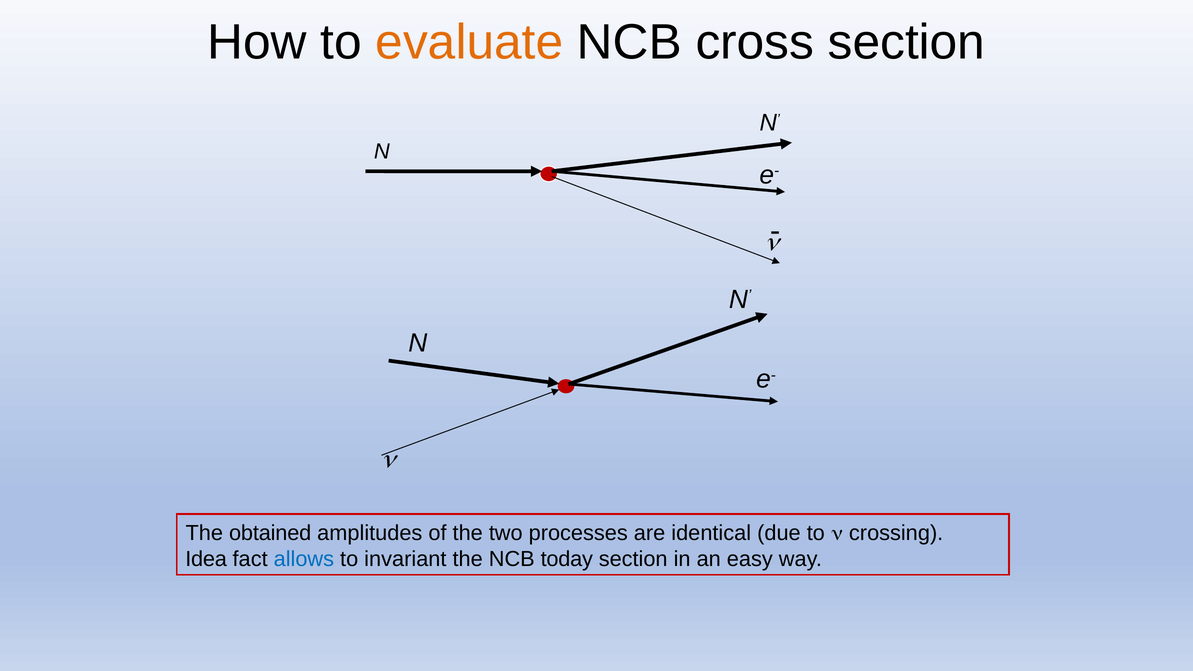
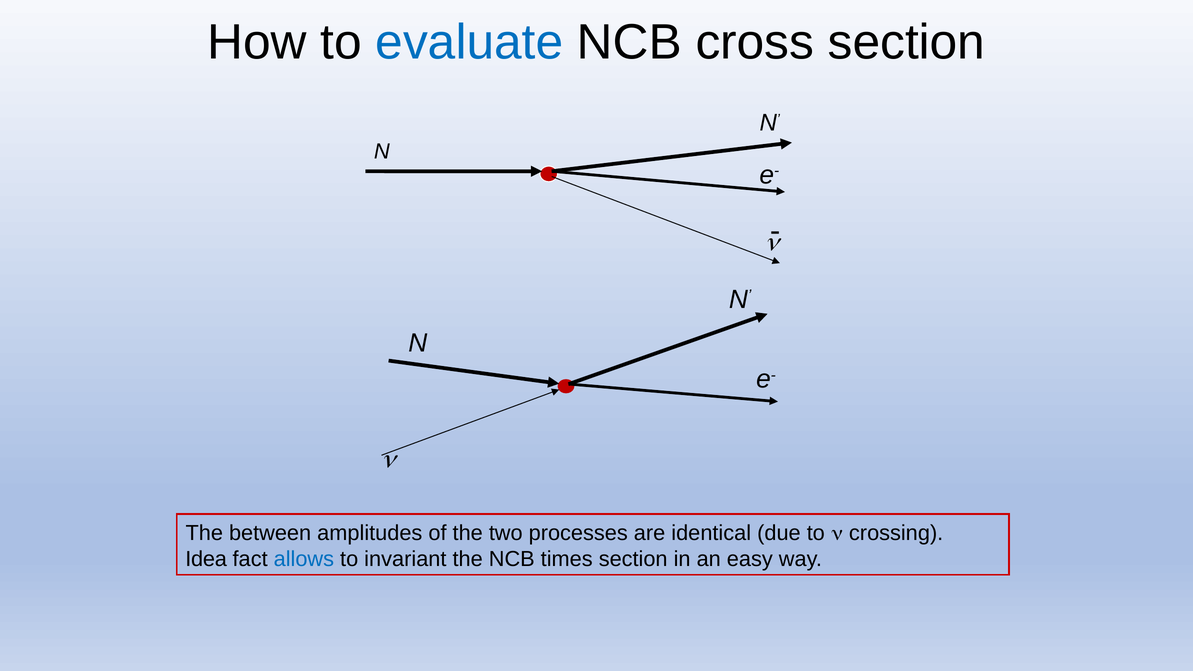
evaluate colour: orange -> blue (469, 42)
obtained: obtained -> between (270, 533)
today: today -> times (567, 559)
